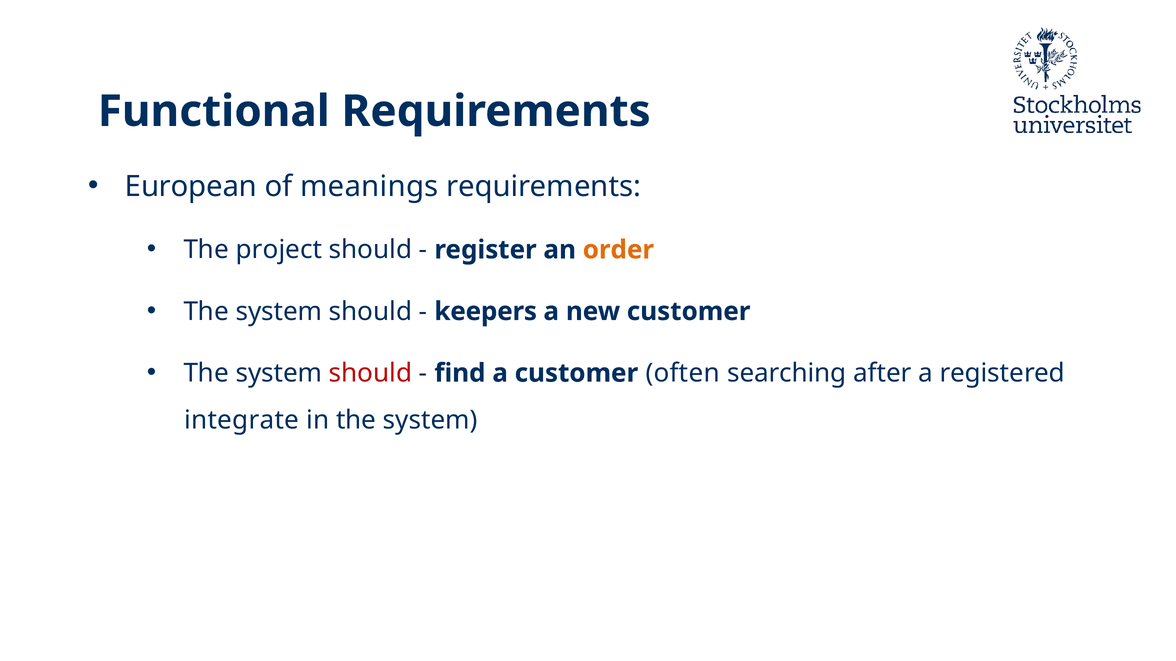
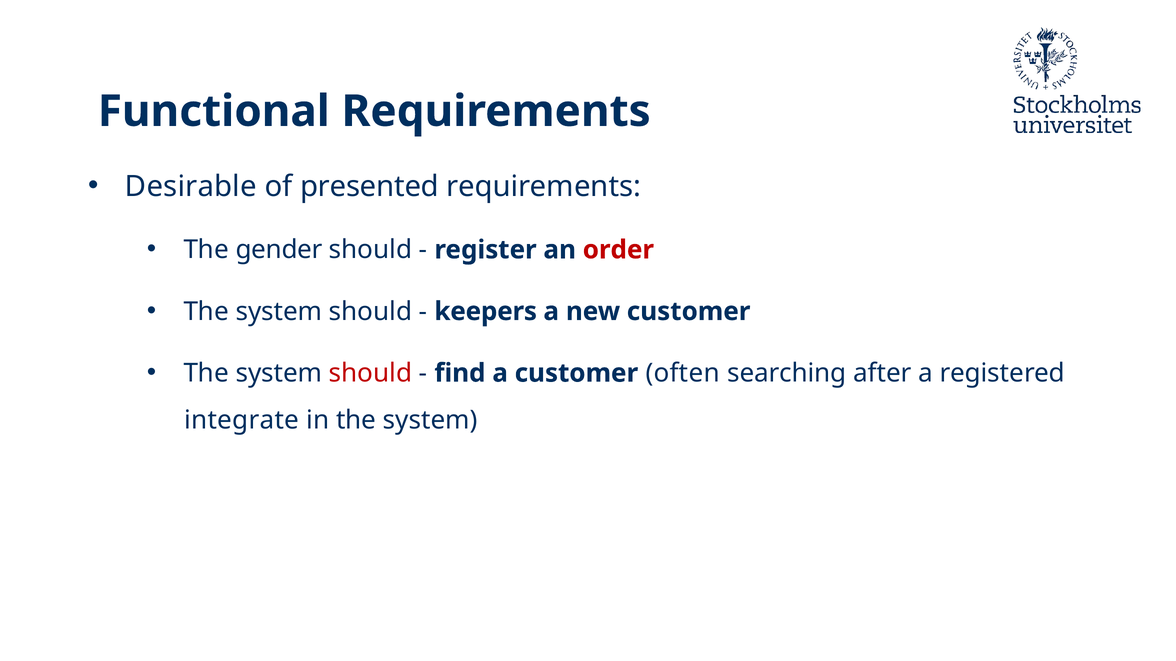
European: European -> Desirable (191, 187)
meanings: meanings -> presented (370, 187)
project: project -> gender (279, 250)
order colour: orange -> red (618, 250)
